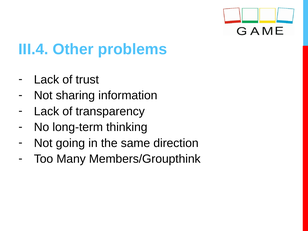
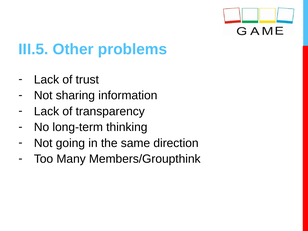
III.4: III.4 -> III.5 (33, 49)
